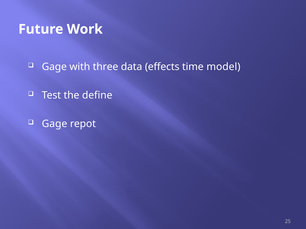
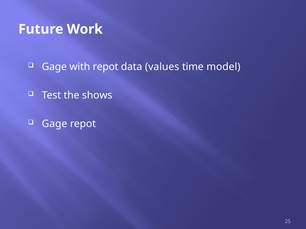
with three: three -> repot (106, 67)
effects: effects -> values (162, 67)
define: define -> shows (97, 96)
